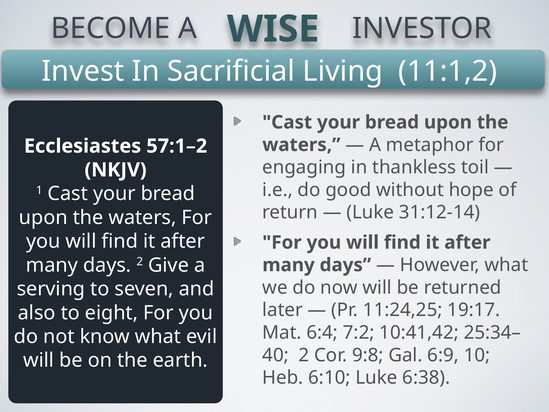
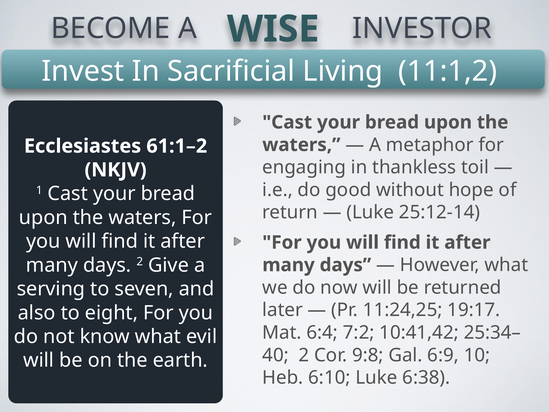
57:1–2: 57:1–2 -> 61:1–2 (177, 146)
31:12-14: 31:12-14 -> 25:12-14 (440, 212)
